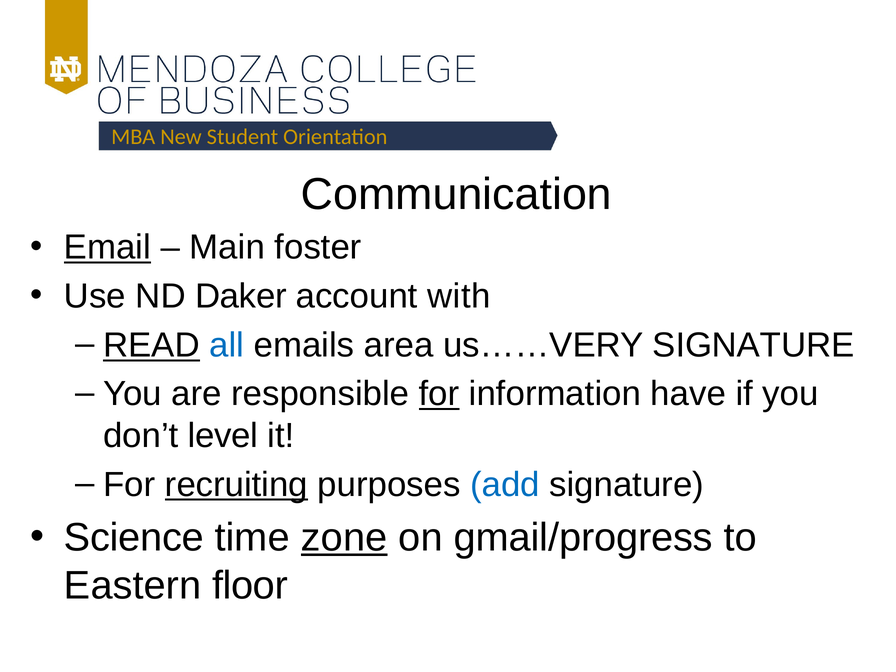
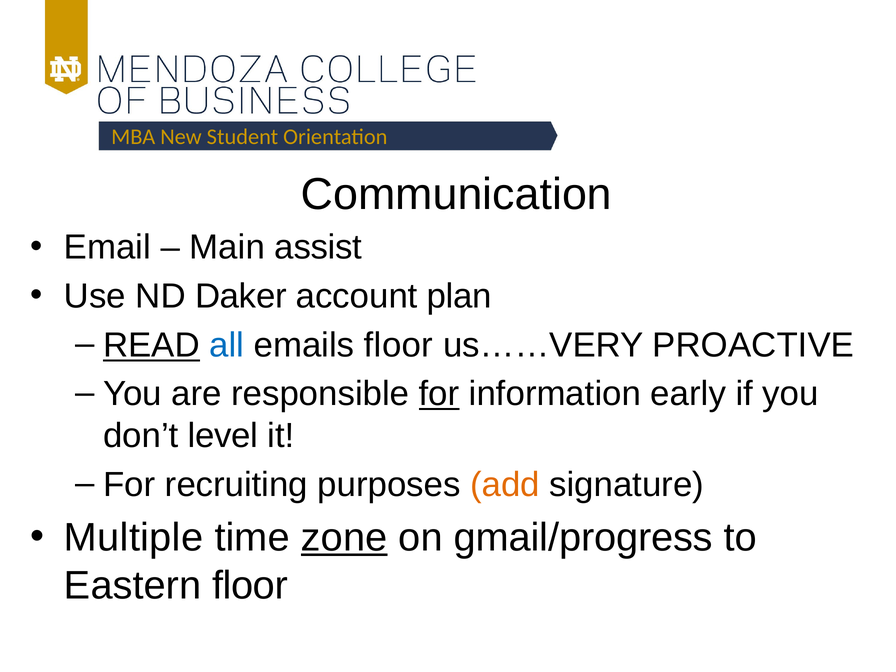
Email underline: present -> none (107, 247)
foster: foster -> assist (318, 247)
with: with -> plan (459, 296)
emails area: area -> floor (398, 345)
us……VERY SIGNATURE: SIGNATURE -> PROACTIVE (753, 345)
have: have -> early (688, 394)
recruiting underline: present -> none (236, 485)
add colour: blue -> orange (505, 485)
Science: Science -> Multiple (134, 538)
